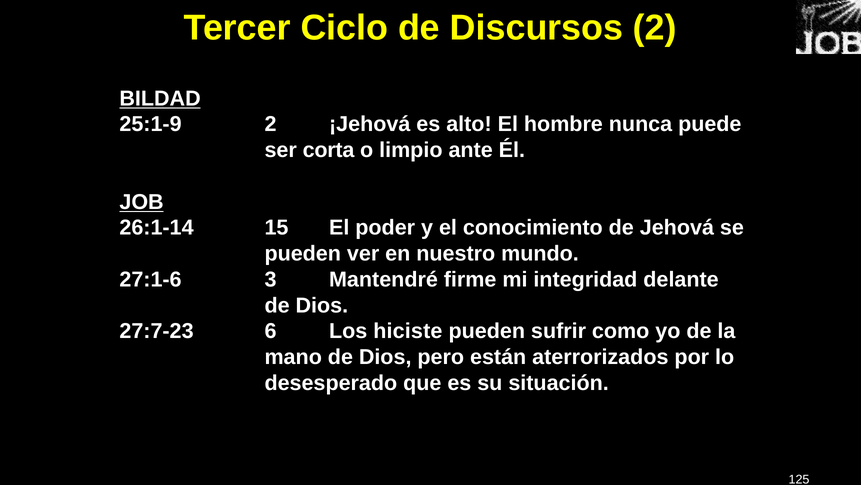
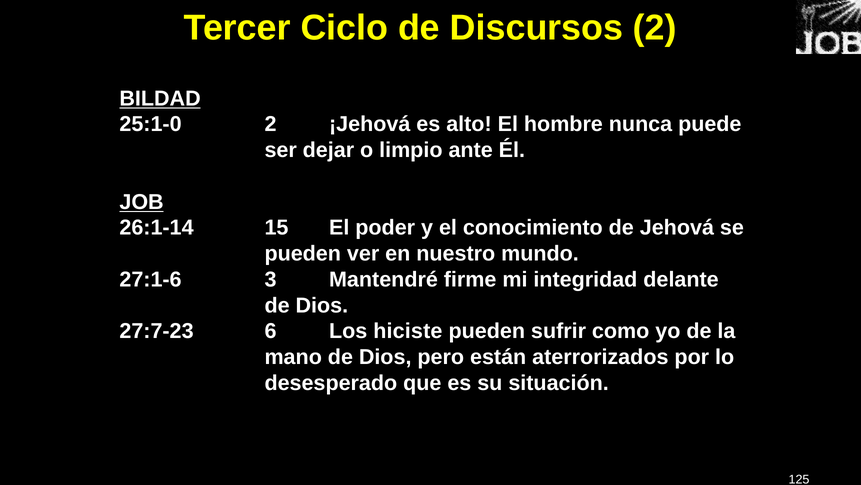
25:1-9: 25:1-9 -> 25:1-0 (151, 124)
corta: corta -> dejar (328, 150)
